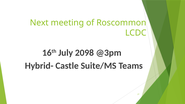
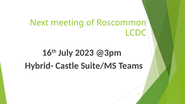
2098: 2098 -> 2023 (84, 53)
